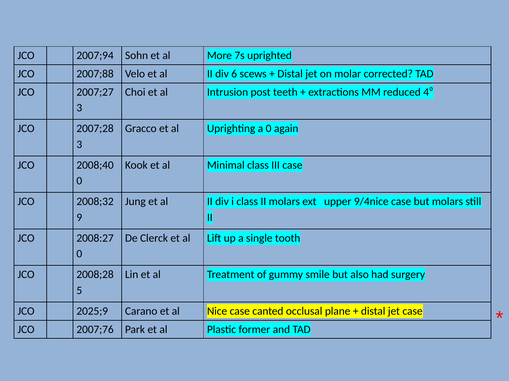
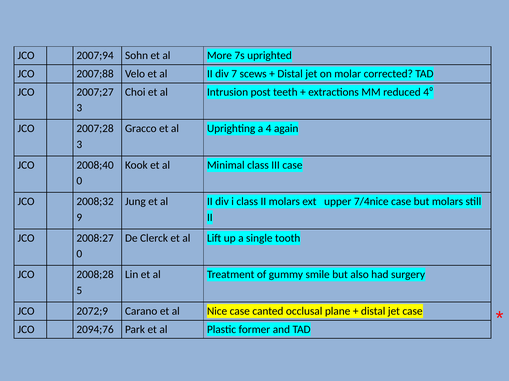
6: 6 -> 7 (234, 74)
a 0: 0 -> 4 (269, 129)
9/4nice: 9/4nice -> 7/4nice (371, 202)
2025;9: 2025;9 -> 2072;9 (92, 312)
2007;76: 2007;76 -> 2094;76 (95, 330)
